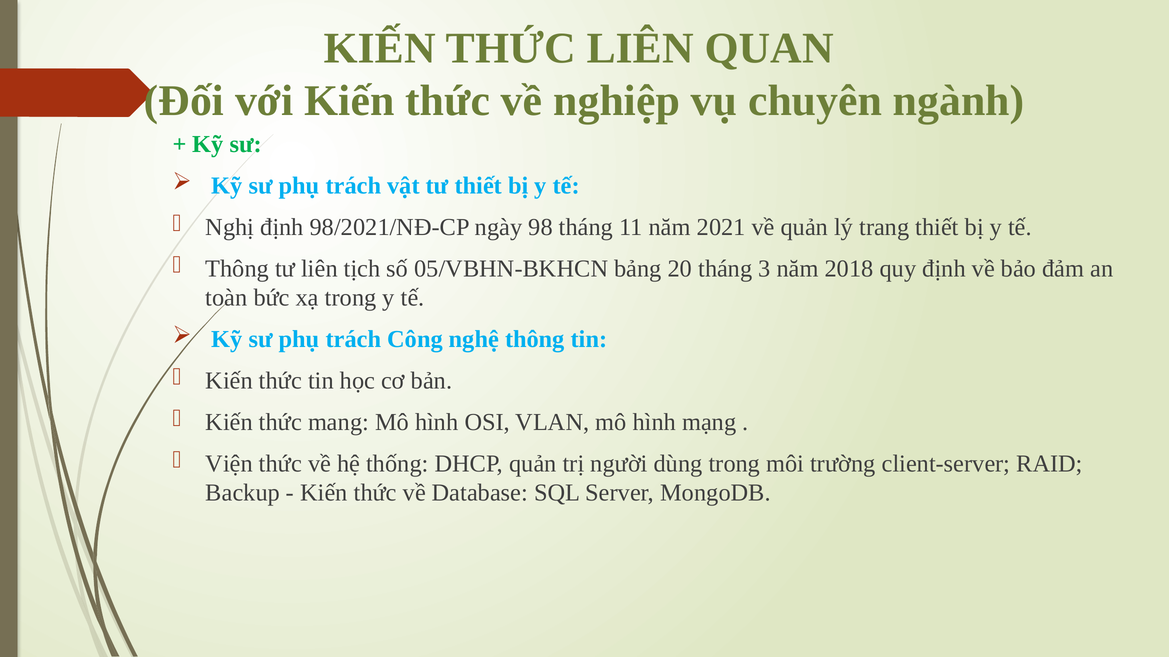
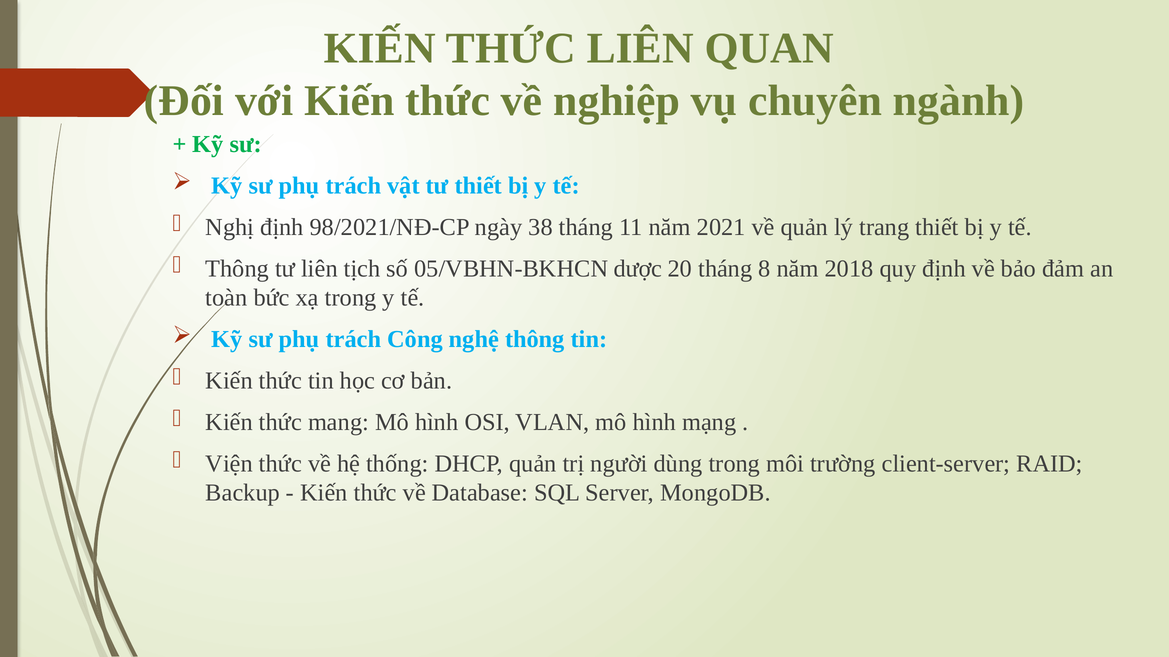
98: 98 -> 38 (541, 227)
bảng: bảng -> dược (638, 269)
3: 3 -> 8 (765, 269)
